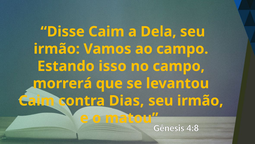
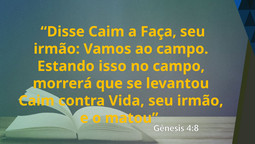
Dela: Dela -> Faça (158, 32)
Dias: Dias -> Vida (127, 100)
